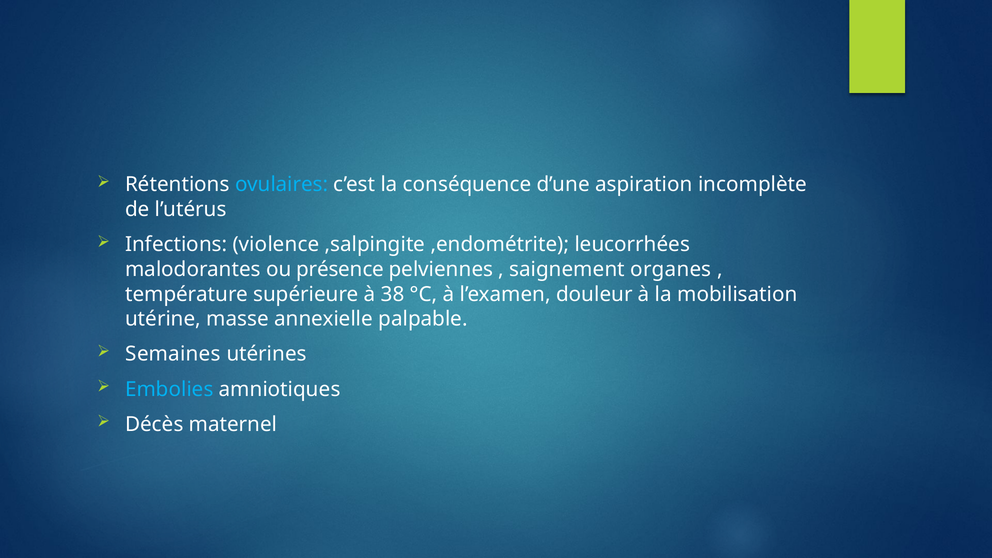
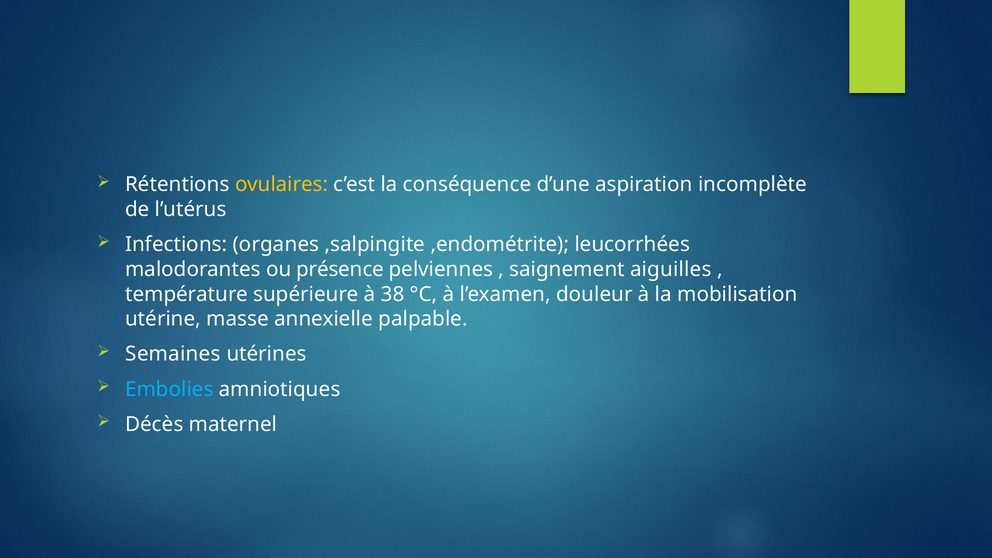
ovulaires colour: light blue -> yellow (282, 185)
violence: violence -> organes (276, 245)
organes: organes -> aiguilles (671, 269)
